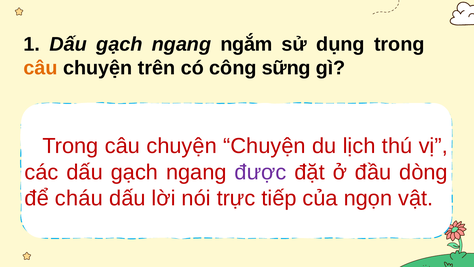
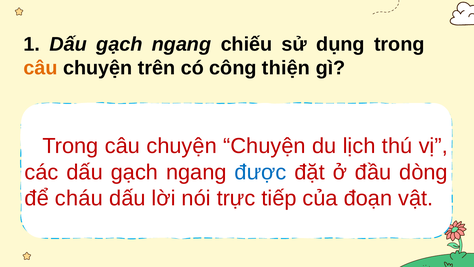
ngắm: ngắm -> chiếu (246, 44)
sững: sững -> thiện (286, 68)
được colour: purple -> blue (261, 172)
ngọn: ngọn -> đoạn (368, 199)
